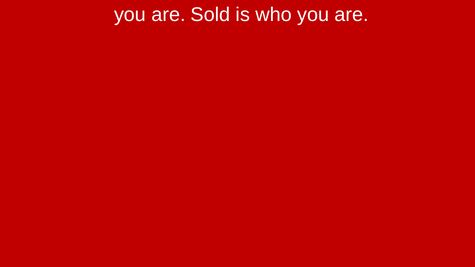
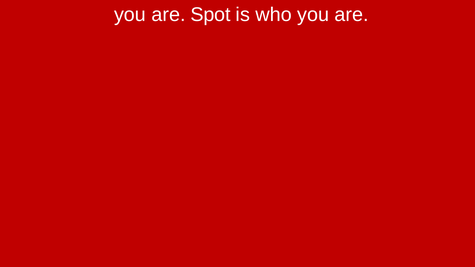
Sold: Sold -> Spot (210, 15)
